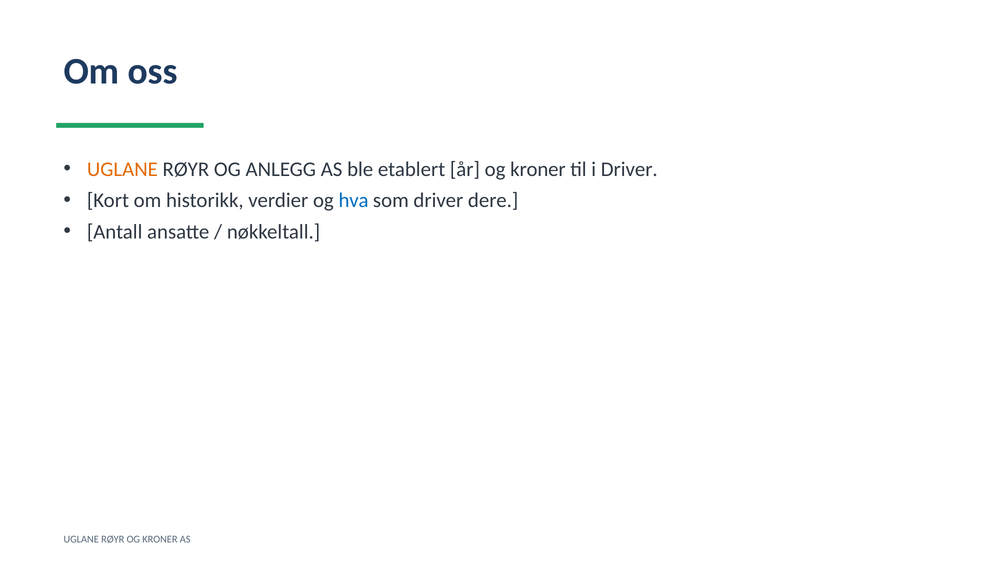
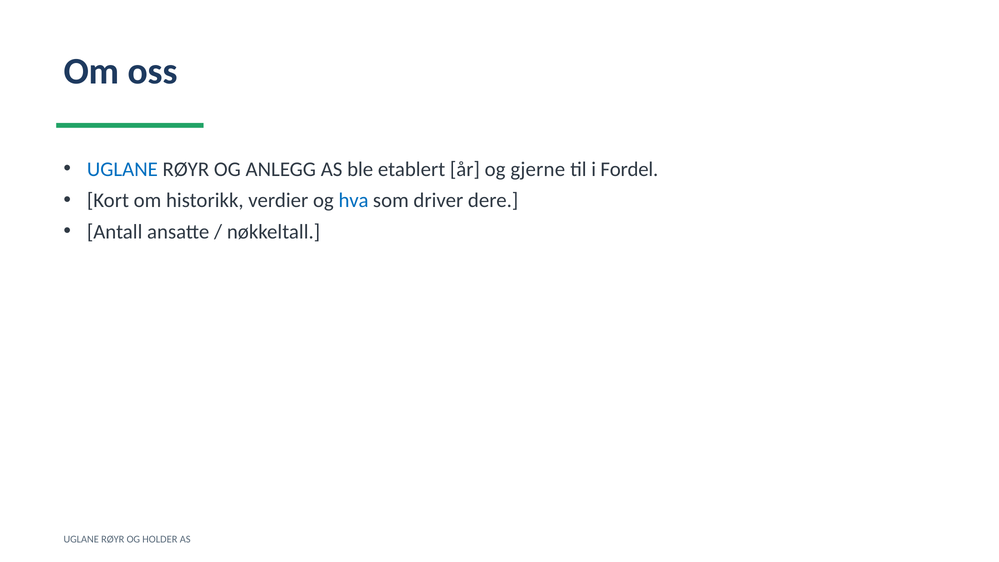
UGLANE colour: orange -> blue (122, 169)
år og kroner: kroner -> gjerne (538, 169)
i Driver: Driver -> Fordel (629, 169)
RØYR OG KRONER: KRONER -> HOLDER (160, 539)
